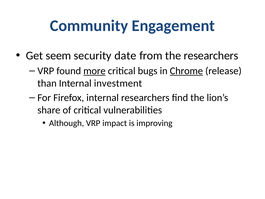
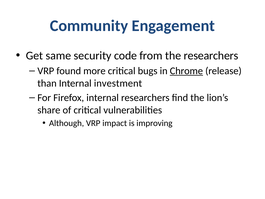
seem: seem -> same (58, 56)
date: date -> code (126, 56)
more underline: present -> none (94, 71)
